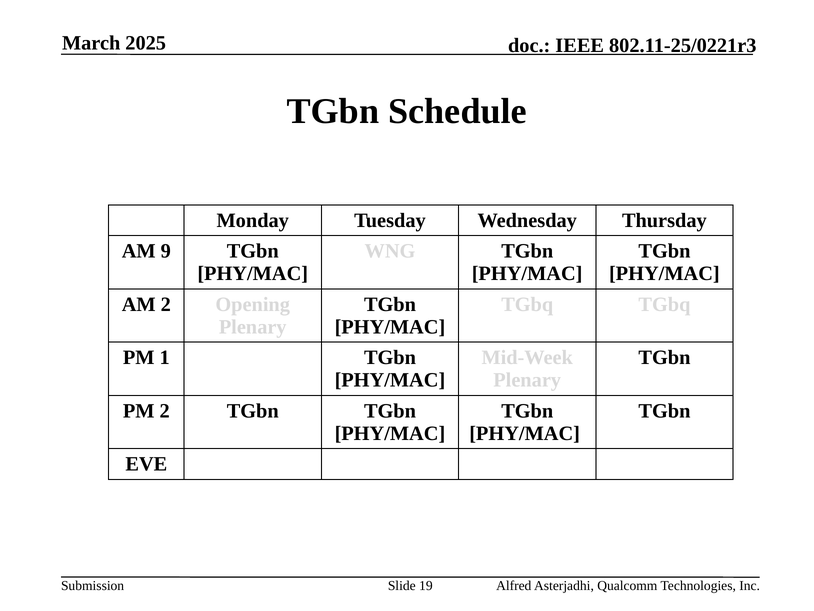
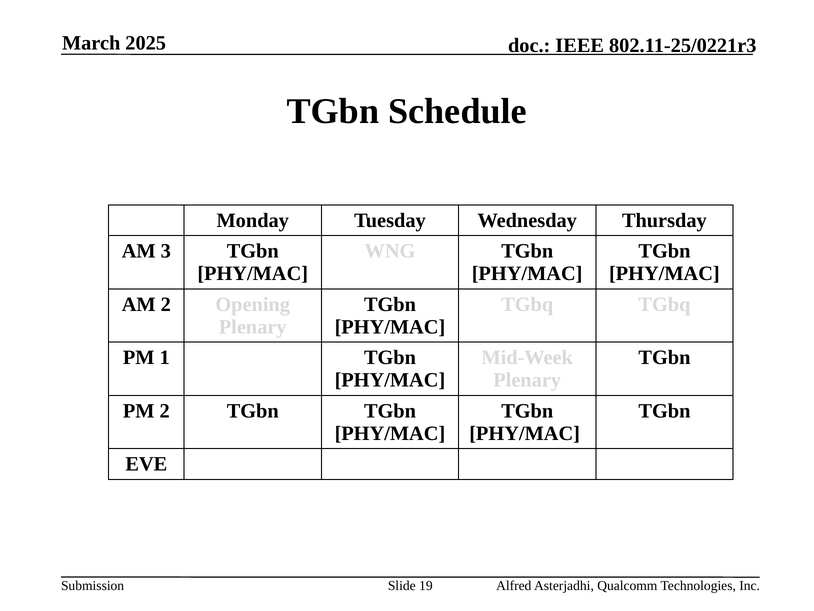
9: 9 -> 3 (166, 251)
